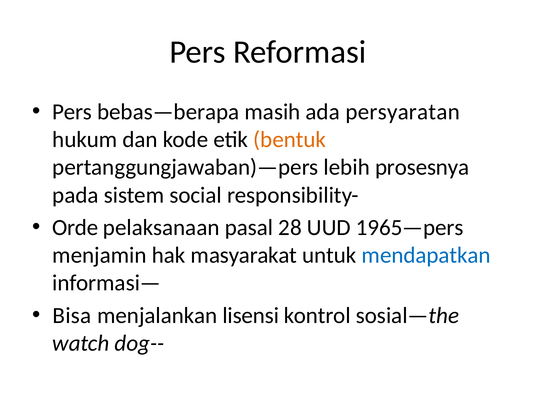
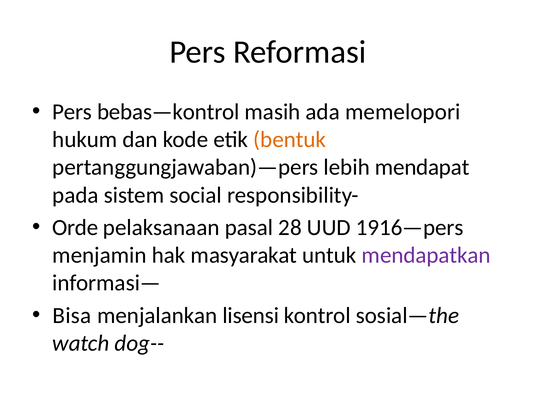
bebas—berapa: bebas—berapa -> bebas—kontrol (168, 112)
persyaratan: persyaratan -> memelopori (403, 112)
prosesnya: prosesnya -> mendapat (422, 167)
1965—pers: 1965—pers -> 1916—pers (410, 228)
mendapatkan colour: blue -> purple (426, 255)
